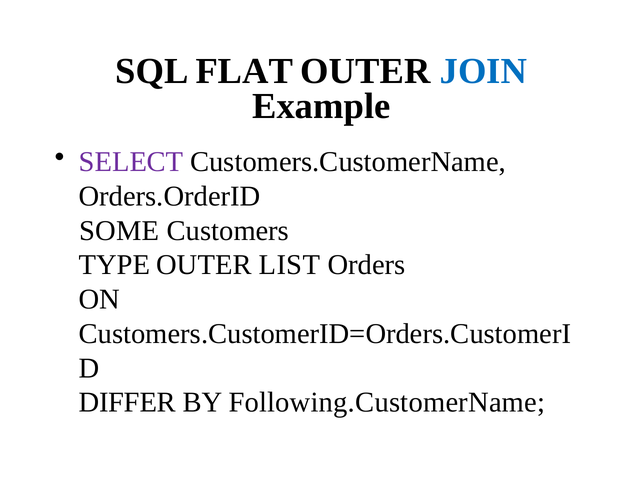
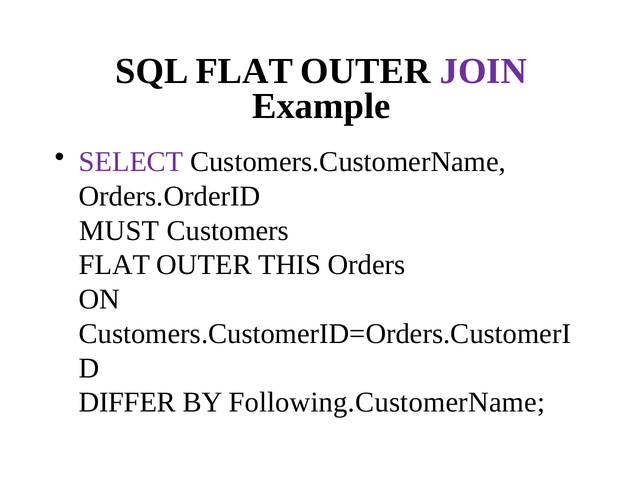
JOIN colour: blue -> purple (483, 71)
SOME: SOME -> MUST (119, 230)
TYPE: TYPE -> FLAT (114, 265)
LIST: LIST -> THIS (290, 265)
